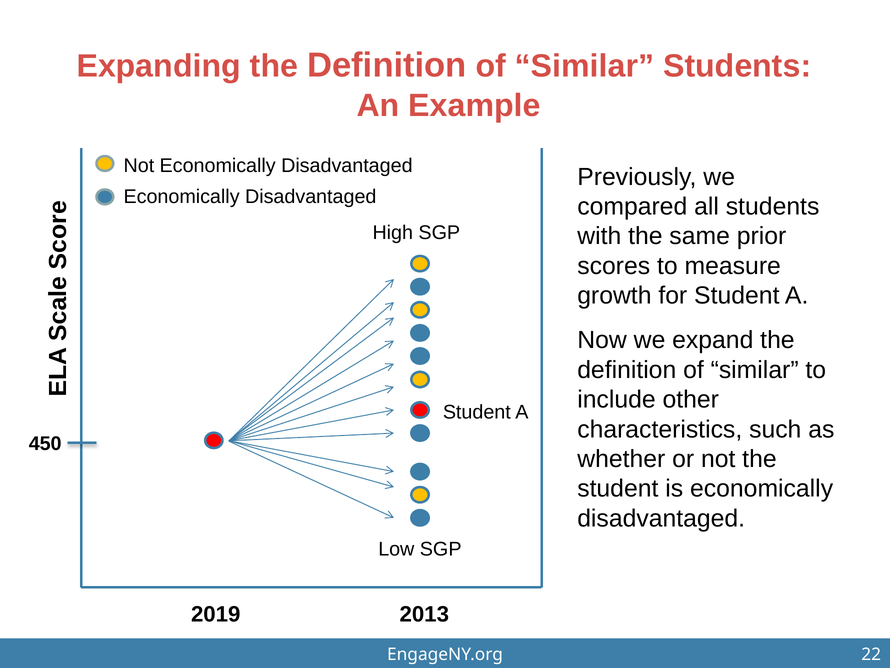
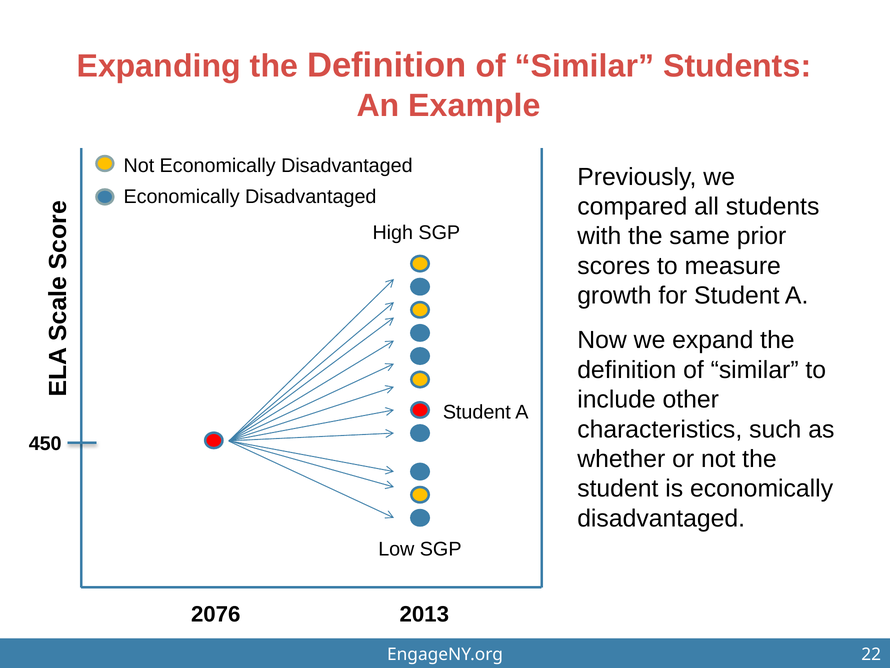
2019: 2019 -> 2076 (216, 614)
